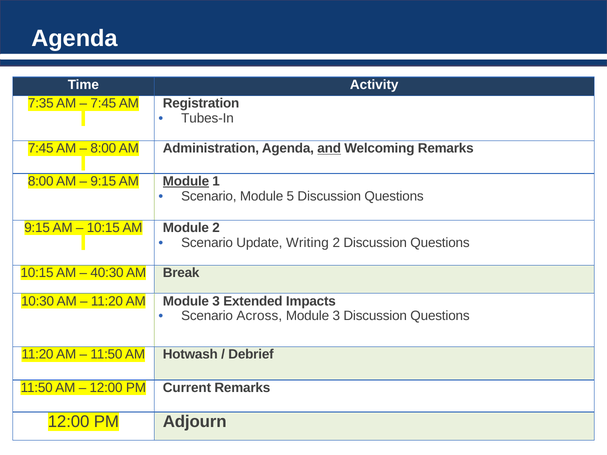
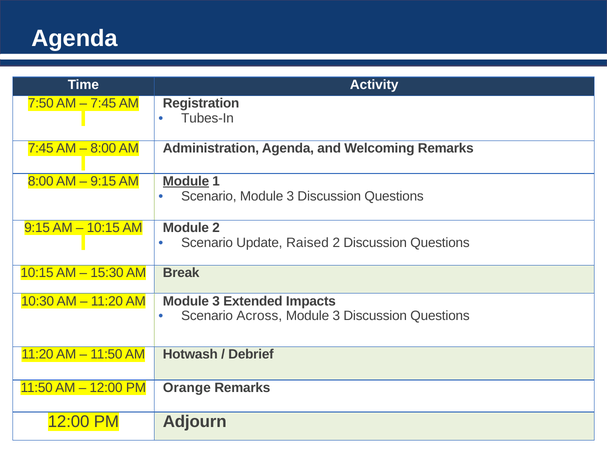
7:35: 7:35 -> 7:50 (41, 104)
and underline: present -> none (329, 149)
Scenario Module 5: 5 -> 3 (290, 196)
Writing: Writing -> Raised (307, 243)
40:30: 40:30 -> 15:30 (107, 273)
Current: Current -> Orange (187, 388)
